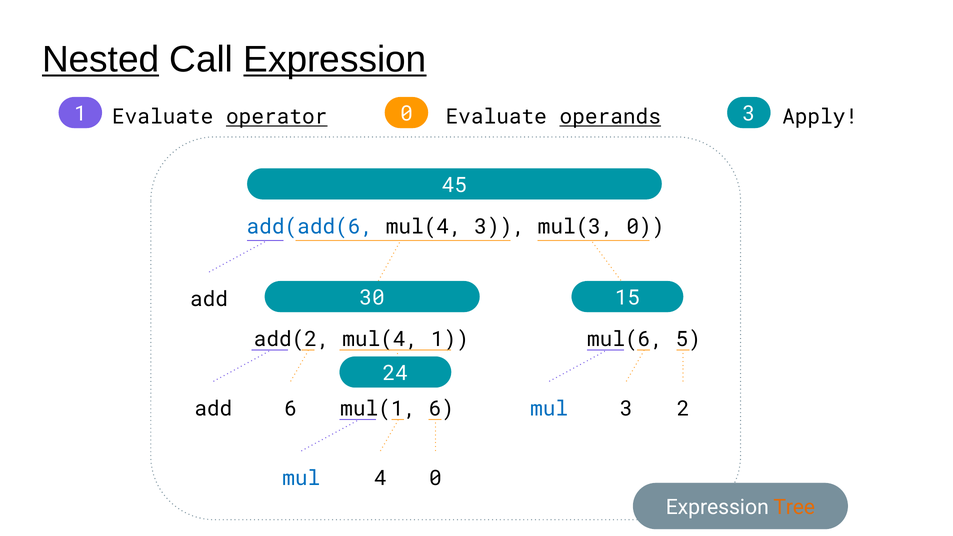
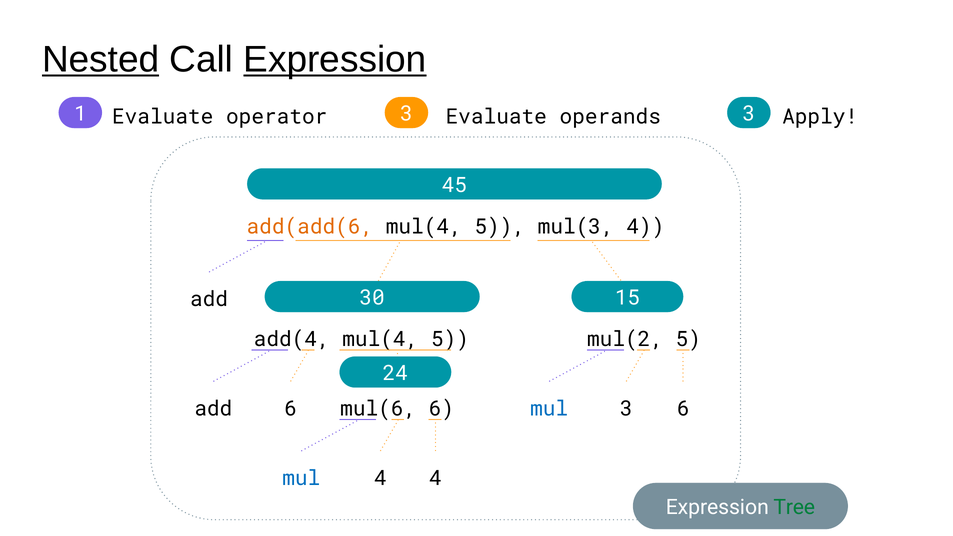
1 0: 0 -> 3 (406, 114)
operator underline: present -> none (277, 117)
operands underline: present -> none (610, 117)
add(add(6 colour: blue -> orange (310, 227)
3: 3 -> 5 (500, 227)
mul(3 0: 0 -> 4 (645, 227)
add(2: add(2 -> add(4 (292, 339)
1: 1 -> 5 (450, 339)
mul(6: mul(6 -> mul(2 (625, 339)
mul(1: mul(1 -> mul(6 (378, 409)
3 2: 2 -> 6 (683, 409)
4 0: 0 -> 4 (435, 479)
Tree colour: orange -> green (794, 508)
